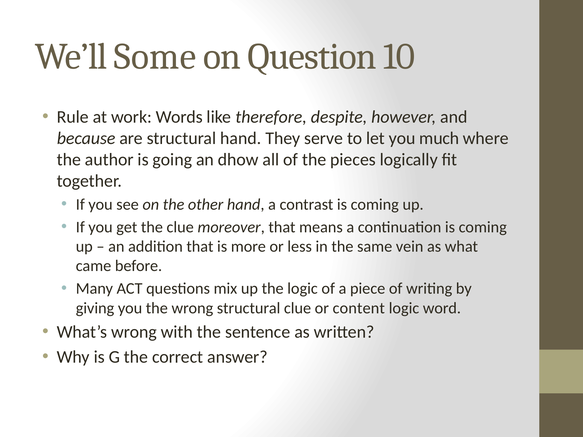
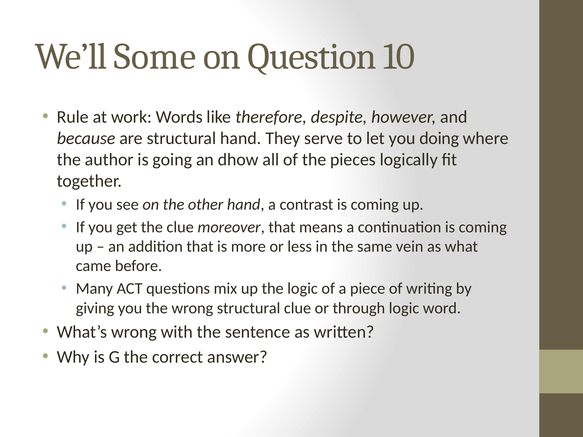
much: much -> doing (439, 138)
content: content -> through (359, 308)
